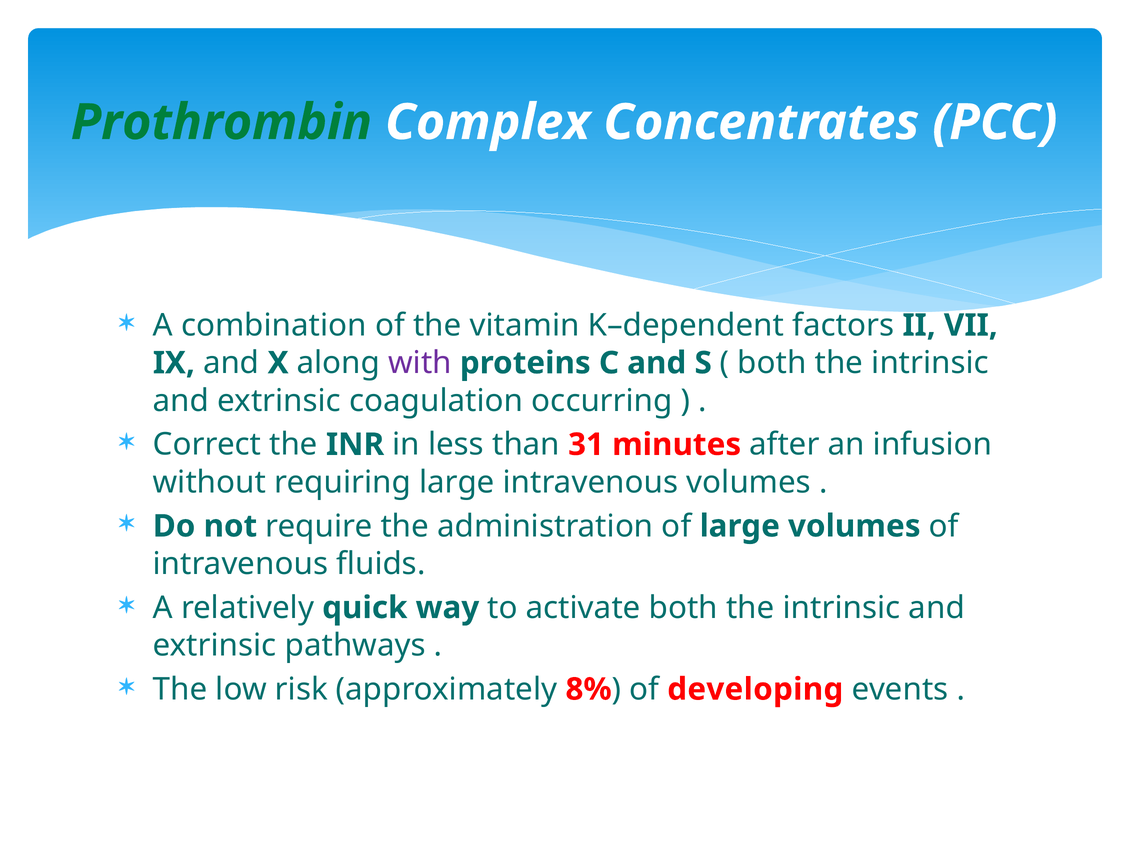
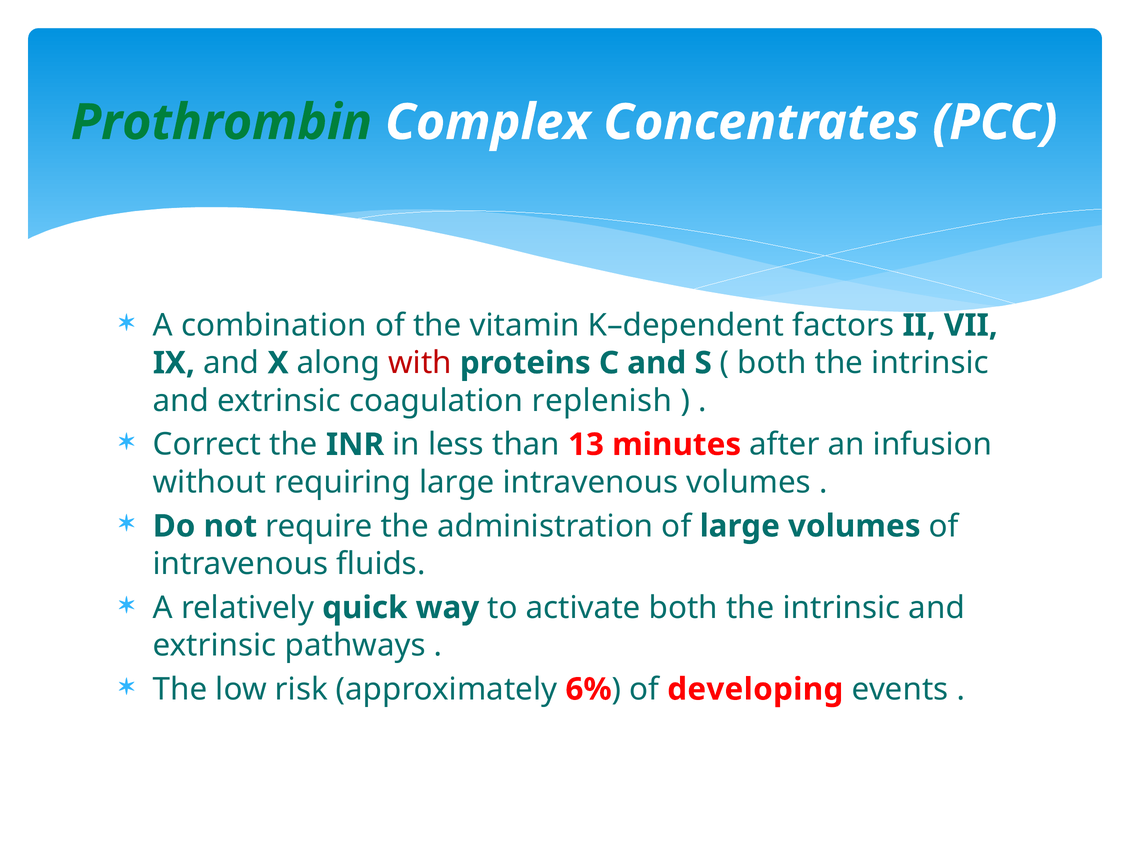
with colour: purple -> red (420, 363)
occurring: occurring -> replenish (602, 401)
31: 31 -> 13 (586, 445)
8%: 8% -> 6% (589, 690)
